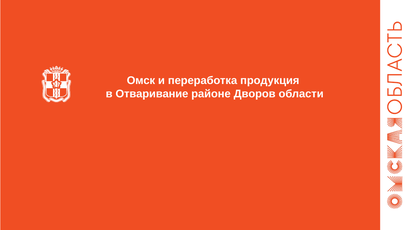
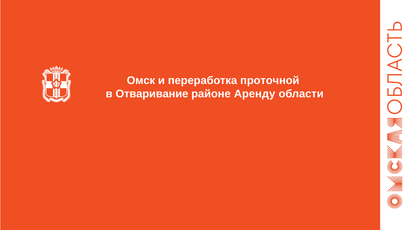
продукция: продукция -> проточной (270, 81)
Дворов: Дворов -> Аренду (255, 94)
